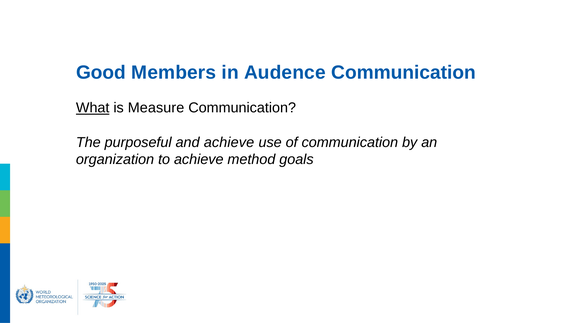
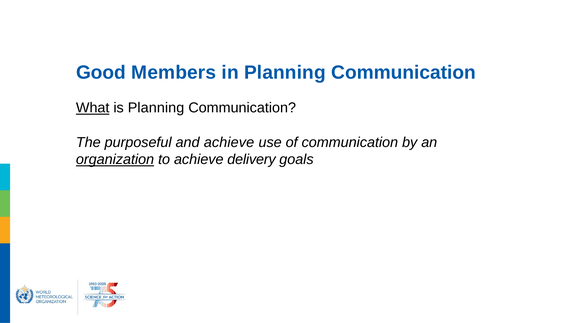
in Audence: Audence -> Planning (285, 72)
is Measure: Measure -> Planning (156, 108)
organization underline: none -> present (115, 160)
method: method -> delivery (251, 160)
